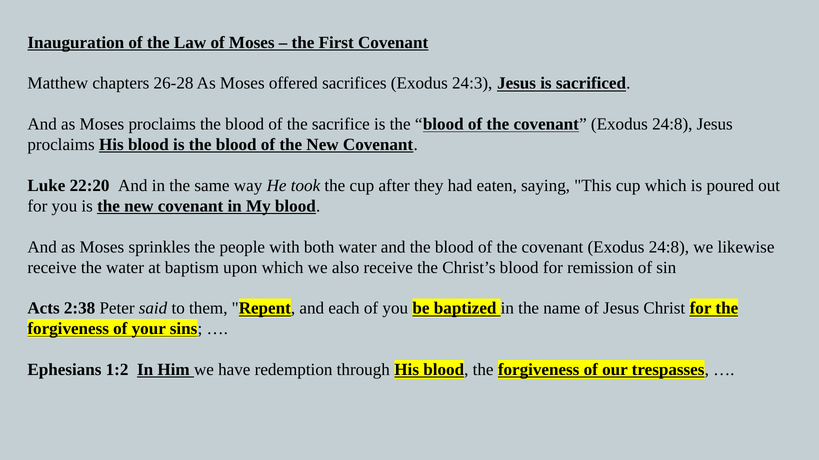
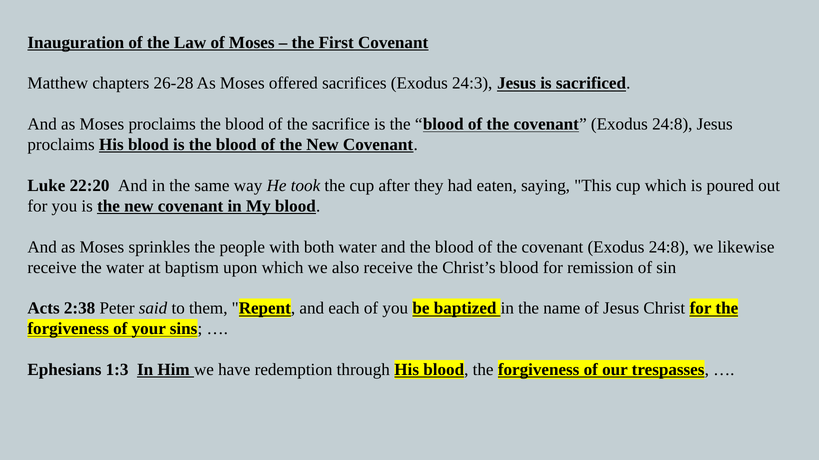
1:2: 1:2 -> 1:3 (117, 370)
